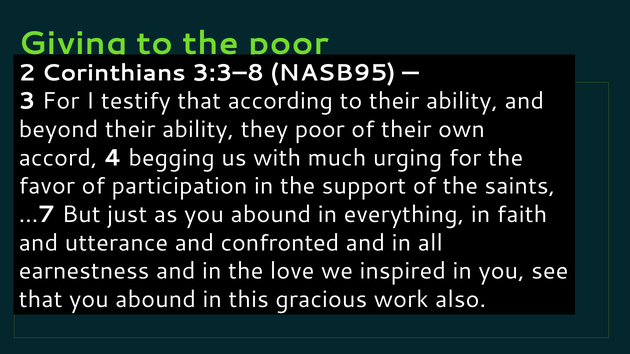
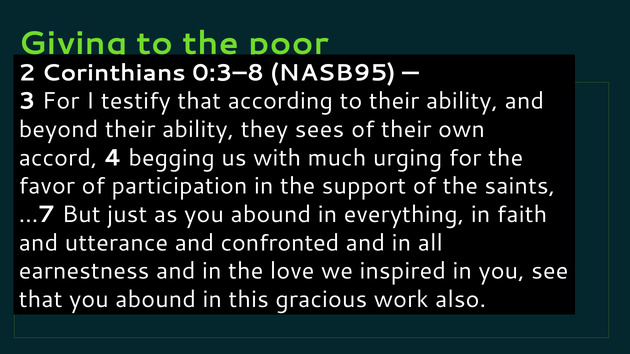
3:3–8: 3:3–8 -> 0:3–8 (228, 73)
they poor: poor -> sees (320, 130)
